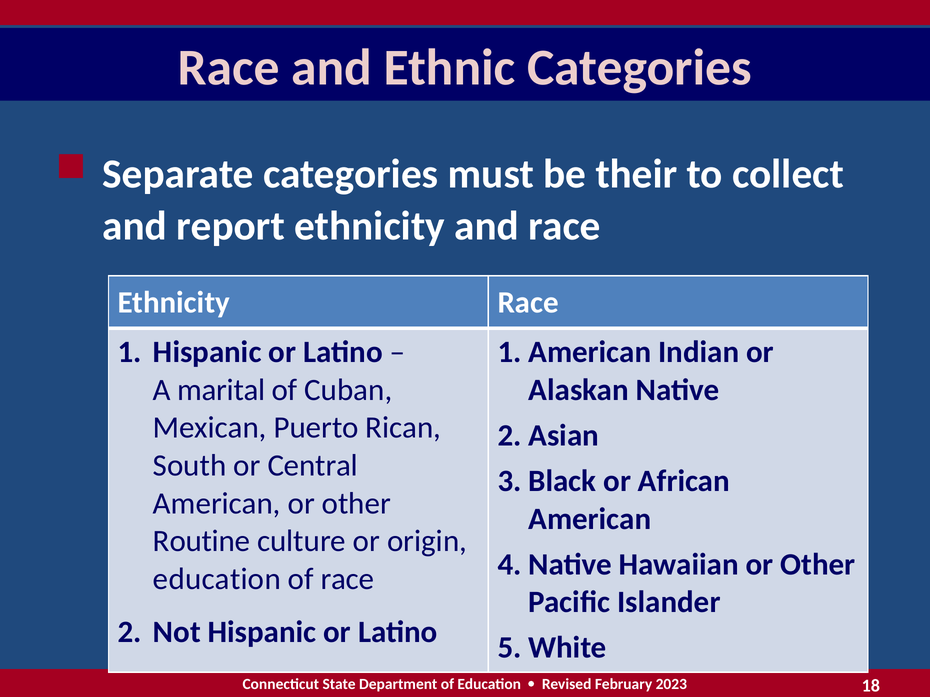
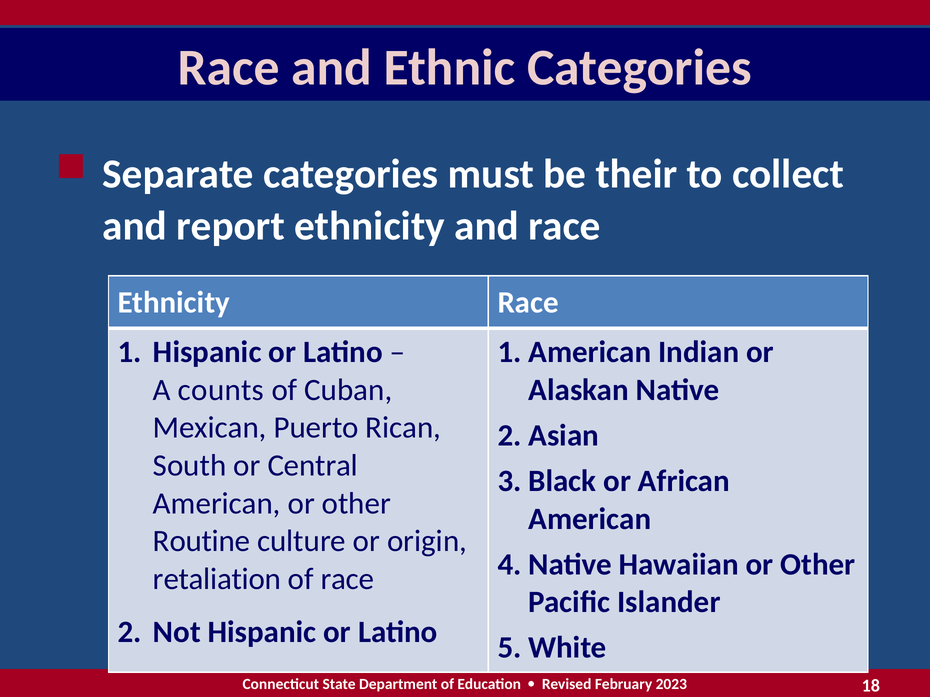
marital: marital -> counts (221, 390)
education: education -> retaliation (217, 579)
